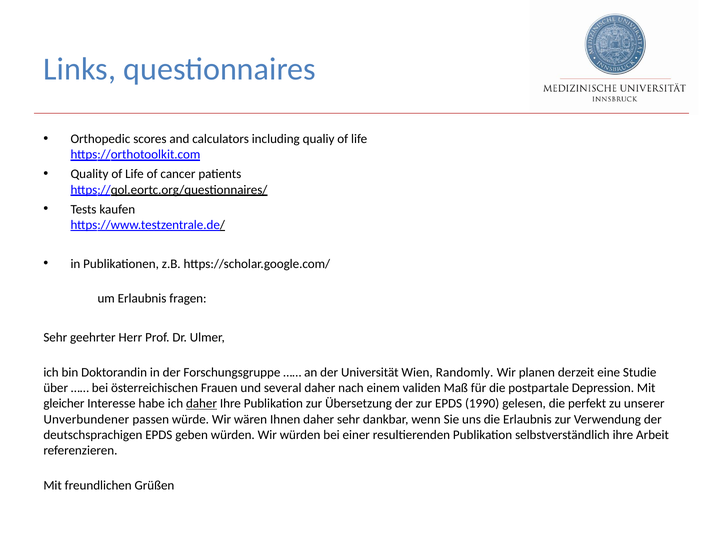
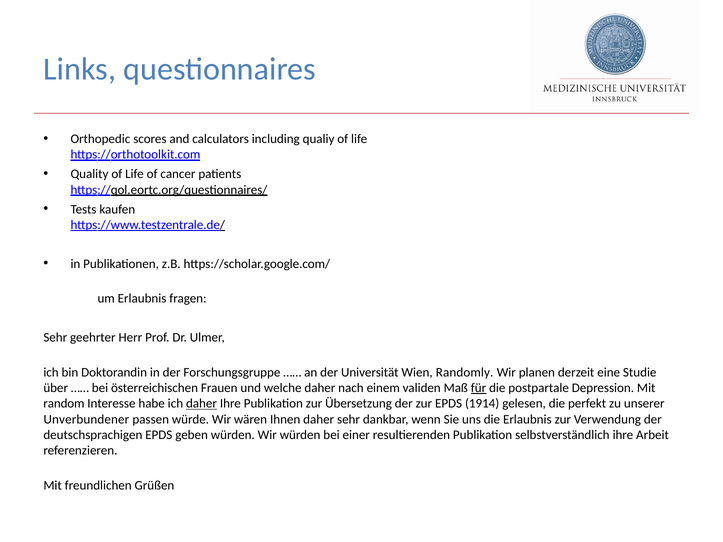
several: several -> welche (283, 388)
für underline: none -> present (479, 388)
gleicher: gleicher -> random (64, 404)
1990: 1990 -> 1914 (482, 404)
